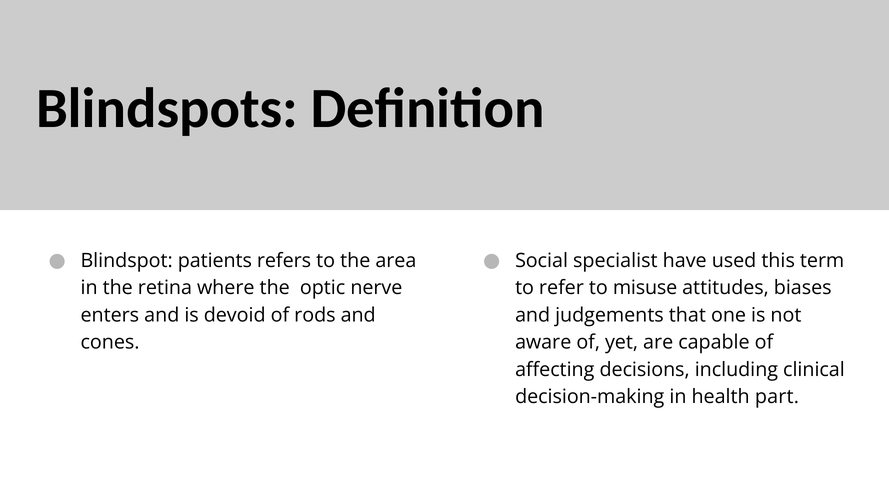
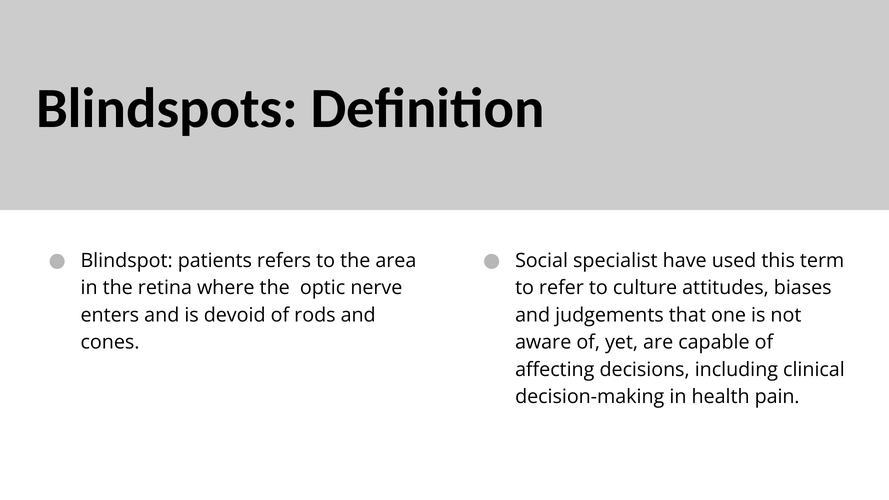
misuse: misuse -> culture (645, 288)
part: part -> pain (777, 397)
